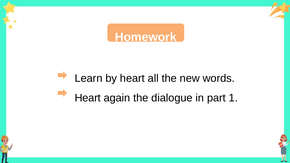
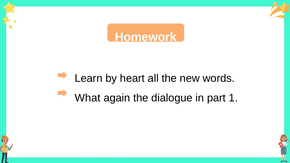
Heart: Heart -> What (88, 98)
